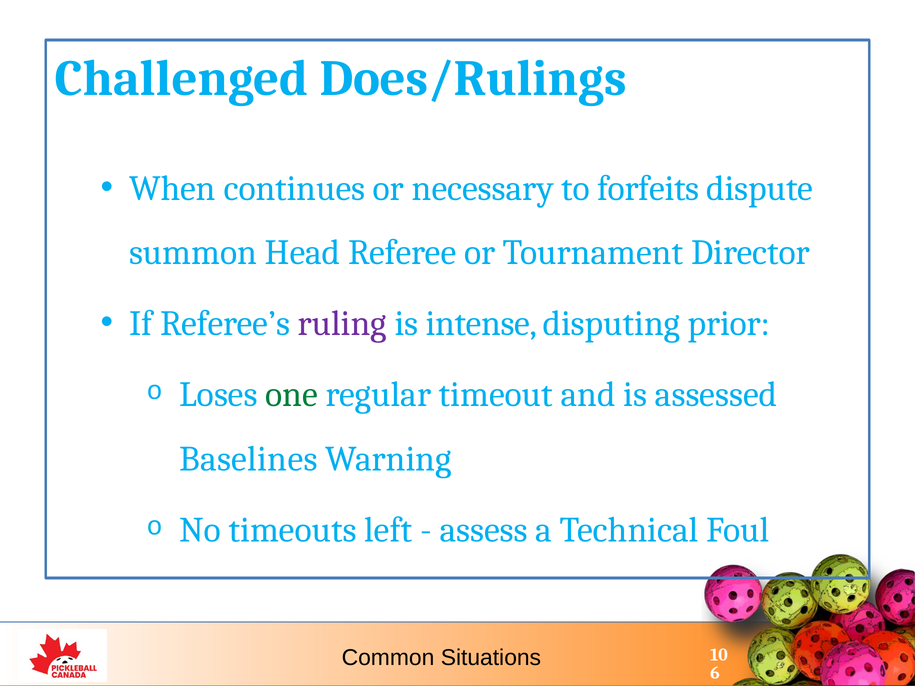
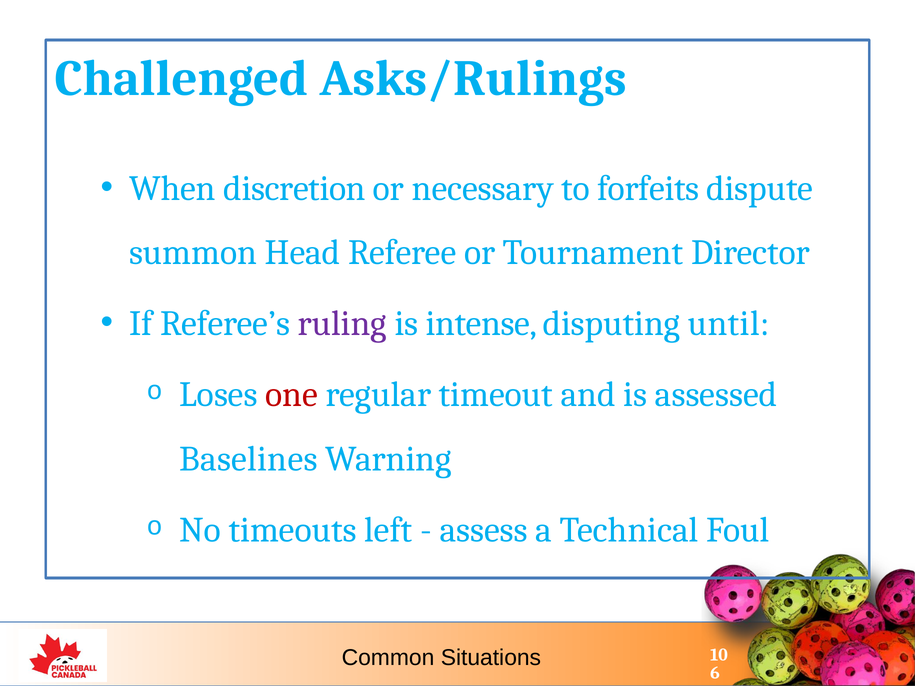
Does/Rulings: Does/Rulings -> Asks/Rulings (473, 79)
continues: continues -> discretion (295, 188)
prior: prior -> until (729, 324)
one colour: green -> red (292, 395)
